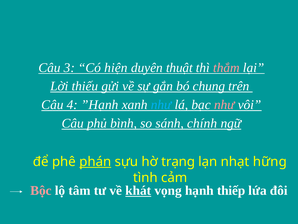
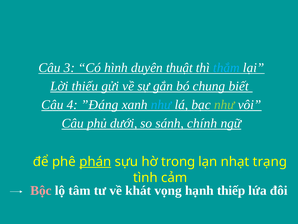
hiện: hiện -> hình (116, 67)
thắm colour: pink -> light blue (226, 67)
trên: trên -> biết (239, 86)
”Hạnh: ”Hạnh -> ”Đáng (100, 105)
như colour: pink -> light green (224, 105)
bình: bình -> dưới (124, 123)
trạng: trạng -> trong (178, 161)
hững: hững -> trạng (270, 161)
khát underline: present -> none (138, 190)
